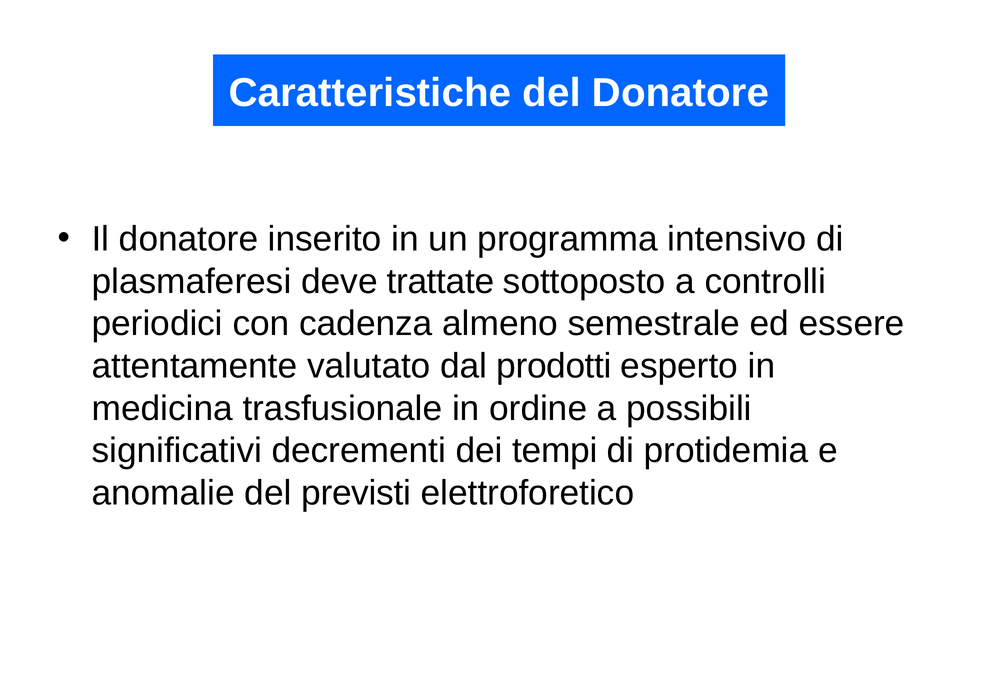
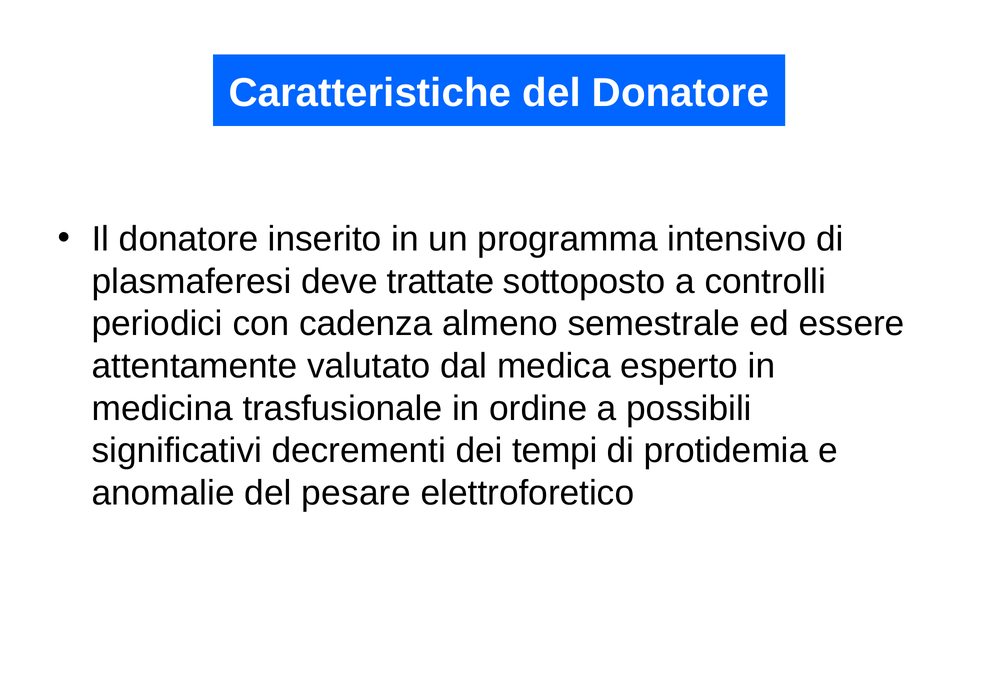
prodotti: prodotti -> medica (554, 366)
previsti: previsti -> pesare (356, 493)
